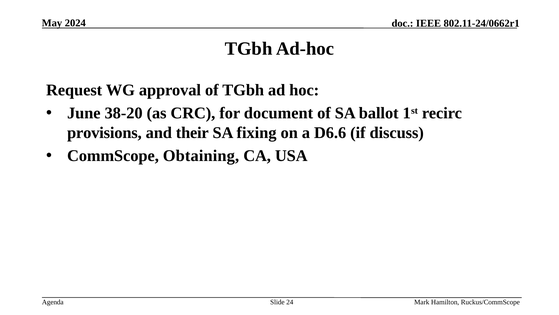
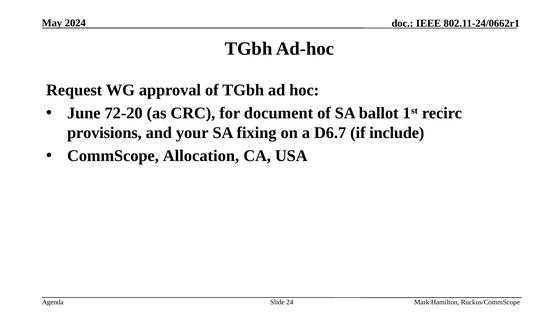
38-20: 38-20 -> 72-20 (124, 113)
their: their -> your (192, 133)
D6.6: D6.6 -> D6.7 (330, 133)
discuss: discuss -> include (397, 133)
Obtaining: Obtaining -> Allocation (201, 156)
